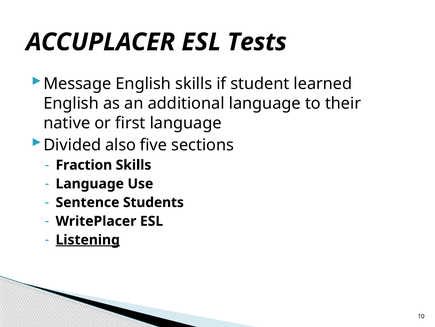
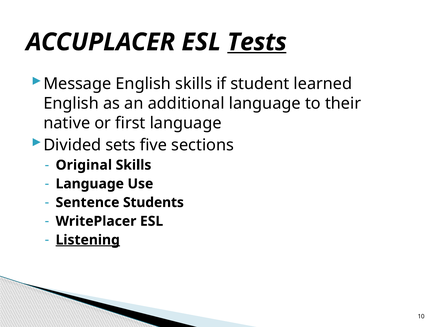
Tests underline: none -> present (257, 42)
also: also -> sets (121, 145)
Fraction: Fraction -> Original (84, 165)
